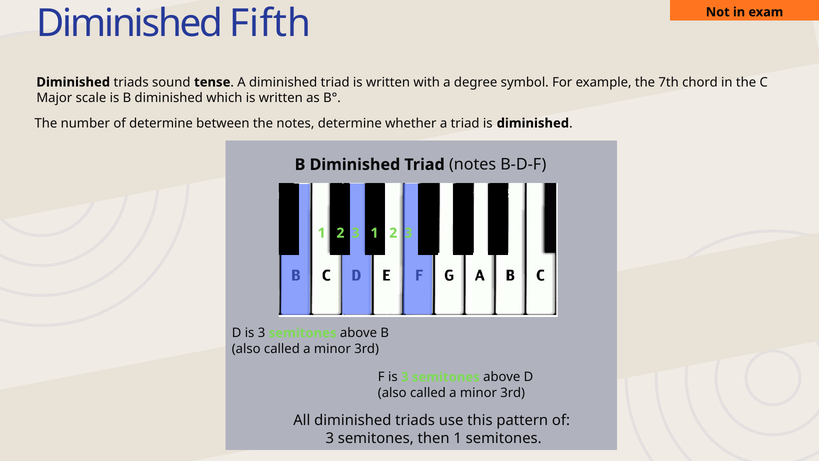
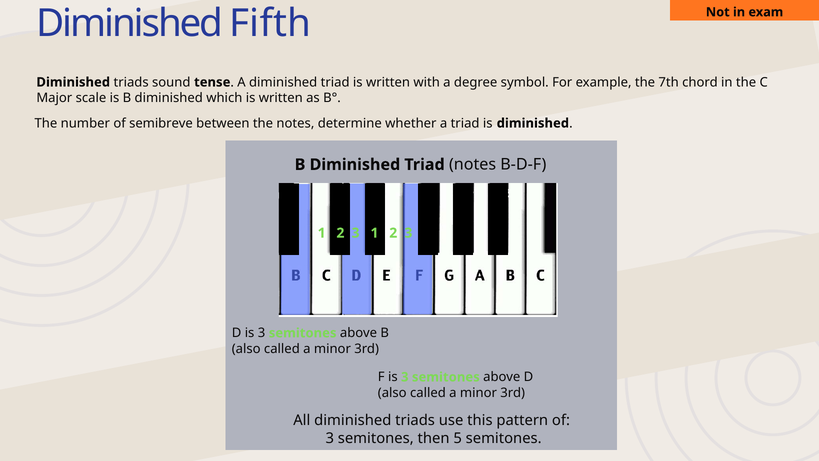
of determine: determine -> semibreve (161, 123)
then 1: 1 -> 5 (458, 438)
